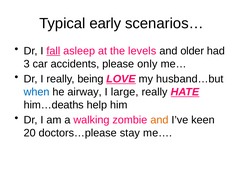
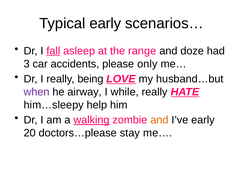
levels: levels -> range (142, 51)
older: older -> doze (192, 51)
when colour: blue -> purple (37, 92)
large: large -> while (125, 92)
him…deaths: him…deaths -> him…sleepy (54, 105)
walking underline: none -> present (92, 120)
I’ve keen: keen -> early (203, 120)
